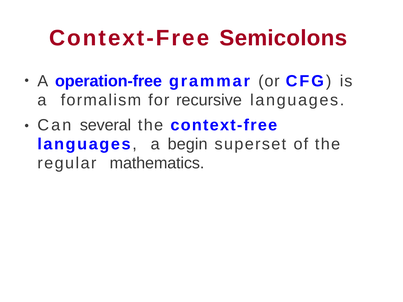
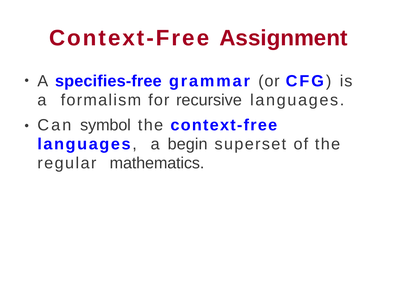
Semicolons: Semicolons -> Assignment (283, 38)
operation-free: operation-free -> specifies-free (108, 81)
several: several -> symbol (105, 125)
